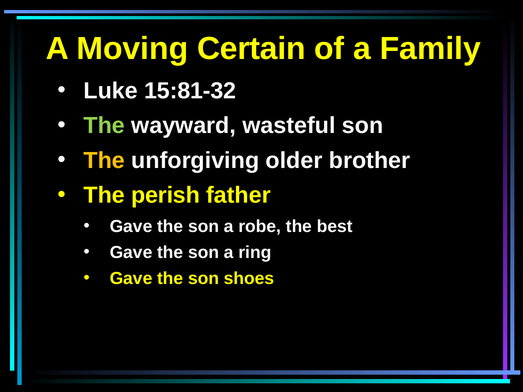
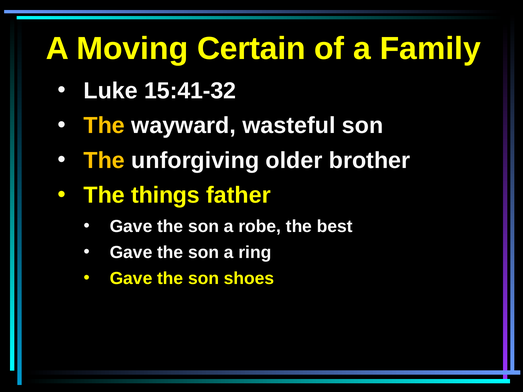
15:81-32: 15:81-32 -> 15:41-32 (190, 91)
The colour: light green -> yellow (104, 126)
perish: perish -> things (166, 195)
